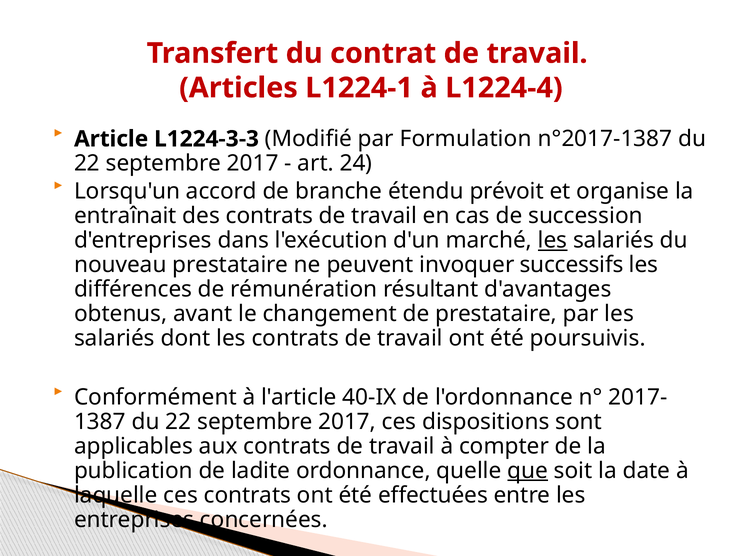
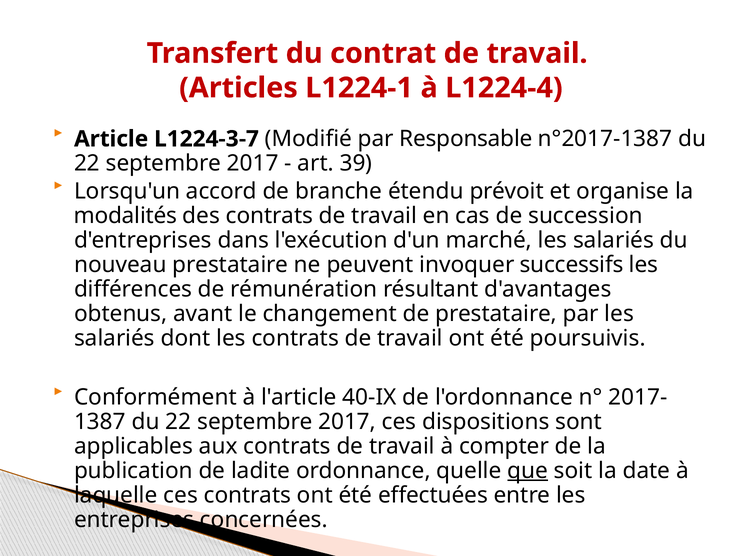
L1224-3-3: L1224-3-3 -> L1224-3-7 (206, 139)
Formulation: Formulation -> Responsable (466, 139)
24: 24 -> 39 (356, 164)
entraînait: entraînait -> modalités (125, 216)
les underline: present -> none (553, 241)
